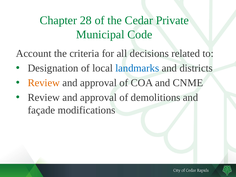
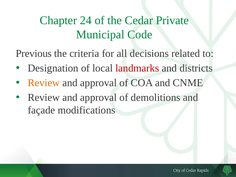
28: 28 -> 24 (86, 20)
Account: Account -> Previous (34, 53)
landmarks colour: blue -> red (137, 68)
